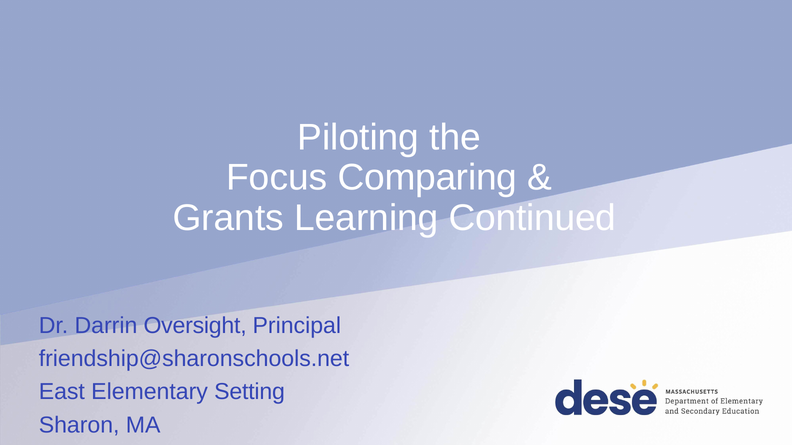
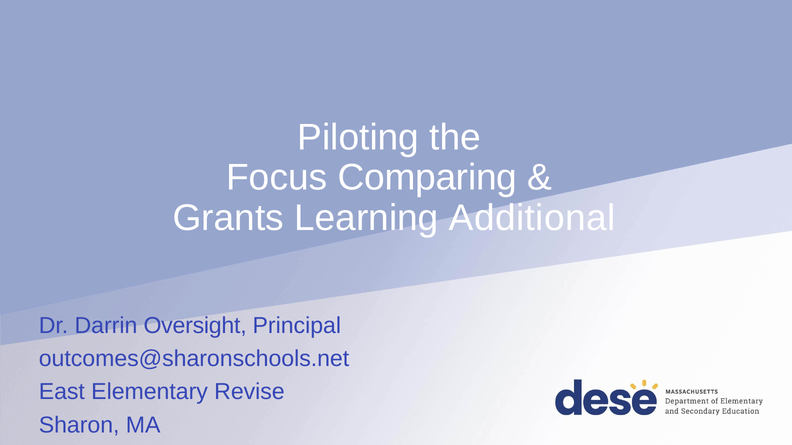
Continued: Continued -> Additional (532, 218)
friendship@sharonschools.net: friendship@sharonschools.net -> outcomes@sharonschools.net (194, 359)
Setting: Setting -> Revise (249, 392)
